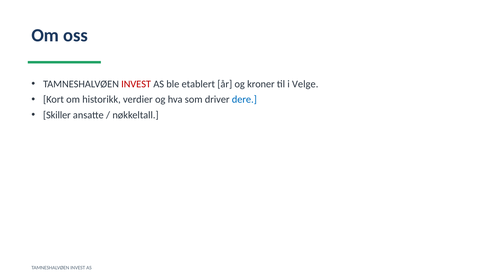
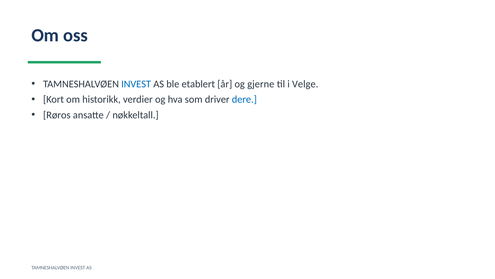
INVEST colour: red -> blue (136, 84)
kroner: kroner -> gjerne (261, 84)
Skiller: Skiller -> Røros (57, 115)
